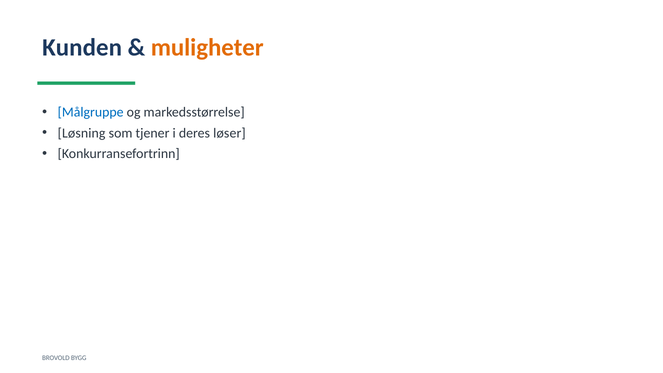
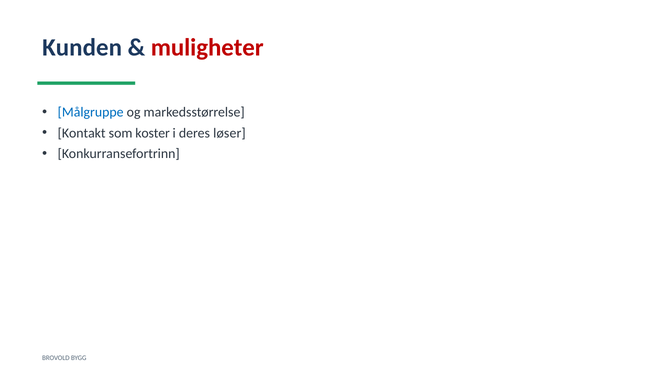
muligheter colour: orange -> red (207, 47)
Løsning: Løsning -> Kontakt (82, 133)
tjener: tjener -> koster (153, 133)
